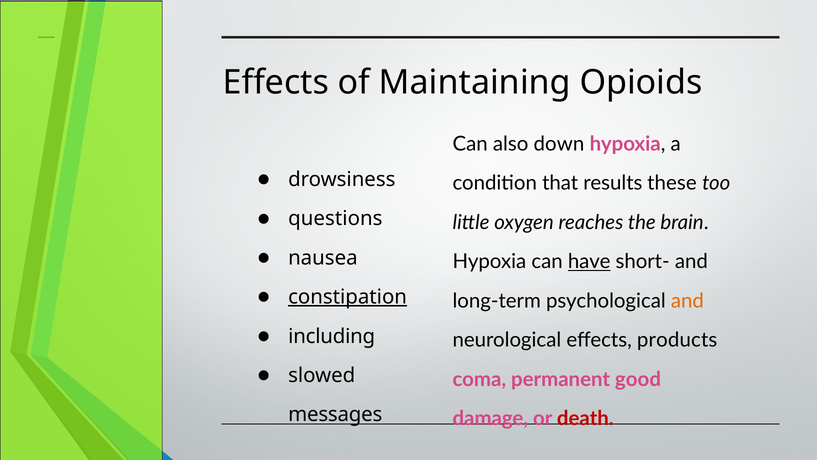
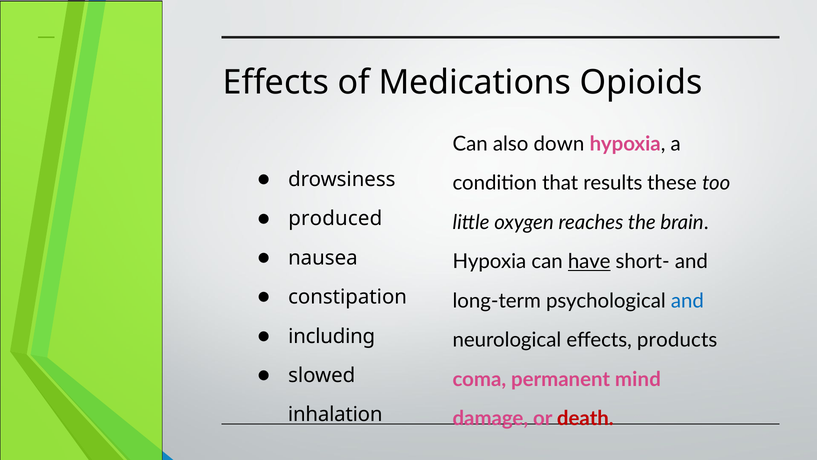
Maintaining: Maintaining -> Medications (475, 82)
questions: questions -> produced (335, 218)
constipation underline: present -> none (348, 297)
and colour: orange -> blue (687, 301)
good: good -> mind (638, 379)
messages: messages -> inhalation (335, 414)
